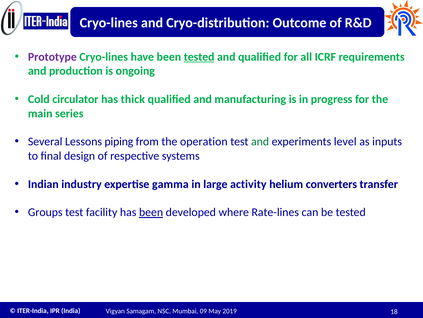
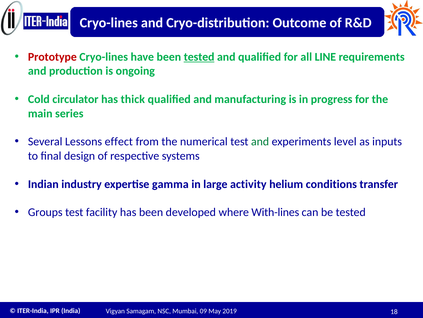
Prototype colour: purple -> red (52, 57)
ICRF: ICRF -> LINE (325, 57)
piping: piping -> effect (119, 141)
operation: operation -> numerical (204, 141)
converters: converters -> conditions (331, 184)
been underline: present -> none (151, 212)
Rate-lines: Rate-lines -> With-lines (275, 212)
